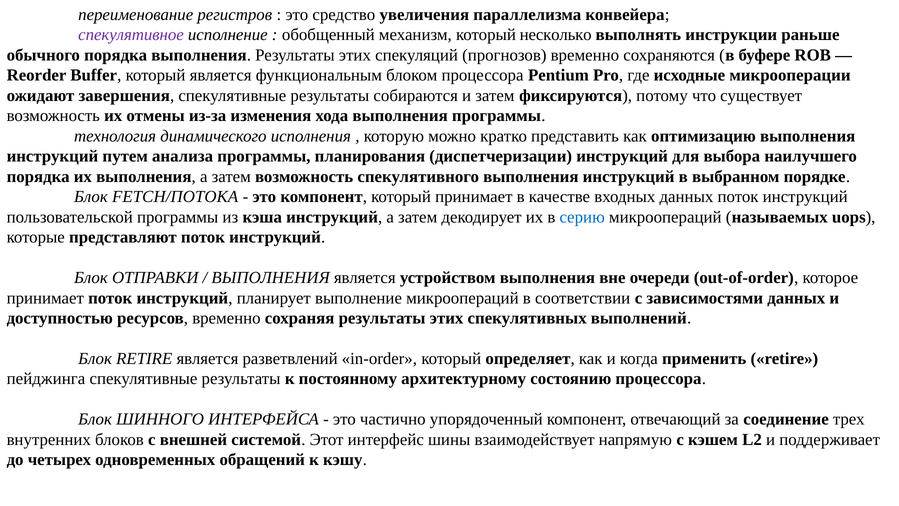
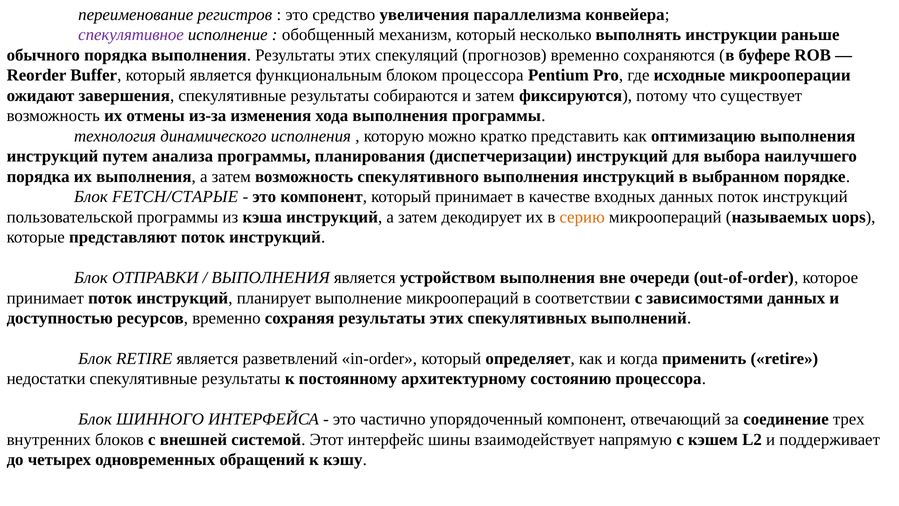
FETCH/ПОТОКА: FETCH/ПОТОКА -> FETCH/СТАРЫЕ (175, 197)
серию colour: blue -> orange (582, 217)
пейджинга: пейджинга -> недостатки (46, 379)
